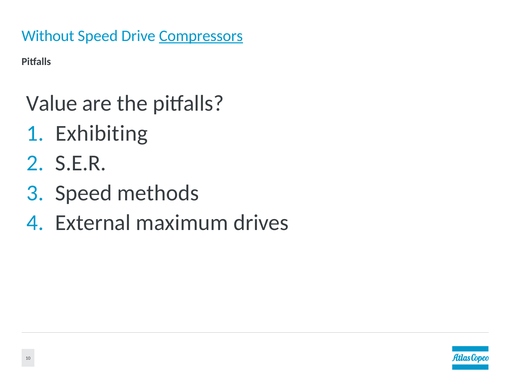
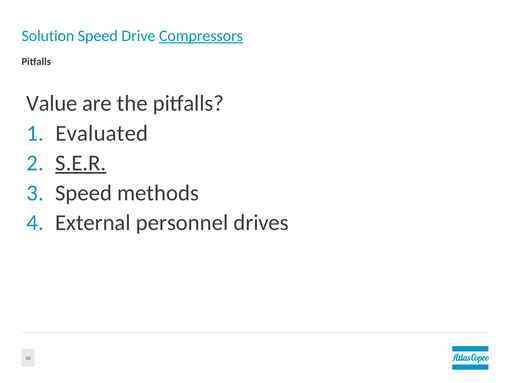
Without: Without -> Solution (48, 36)
Exhibiting: Exhibiting -> Evaluated (102, 133)
S.E.R underline: none -> present (81, 163)
maximum: maximum -> personnel (182, 222)
